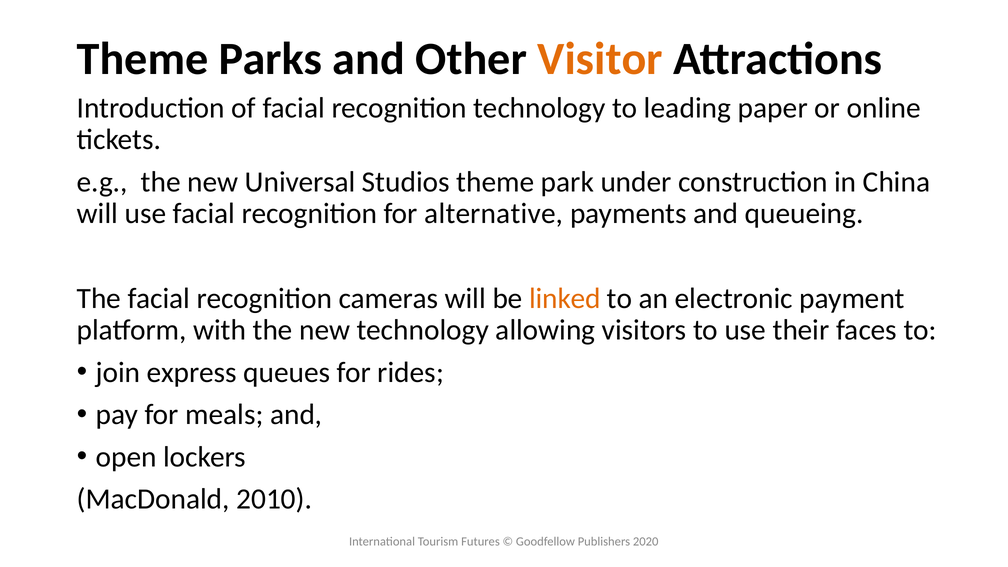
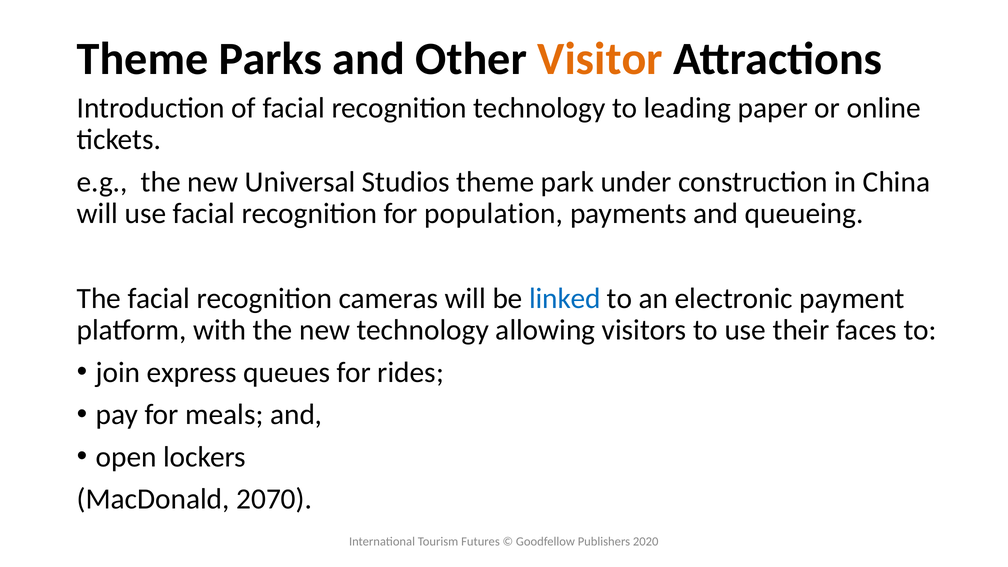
alternative: alternative -> population (494, 214)
linked colour: orange -> blue (565, 298)
2010: 2010 -> 2070 (274, 499)
